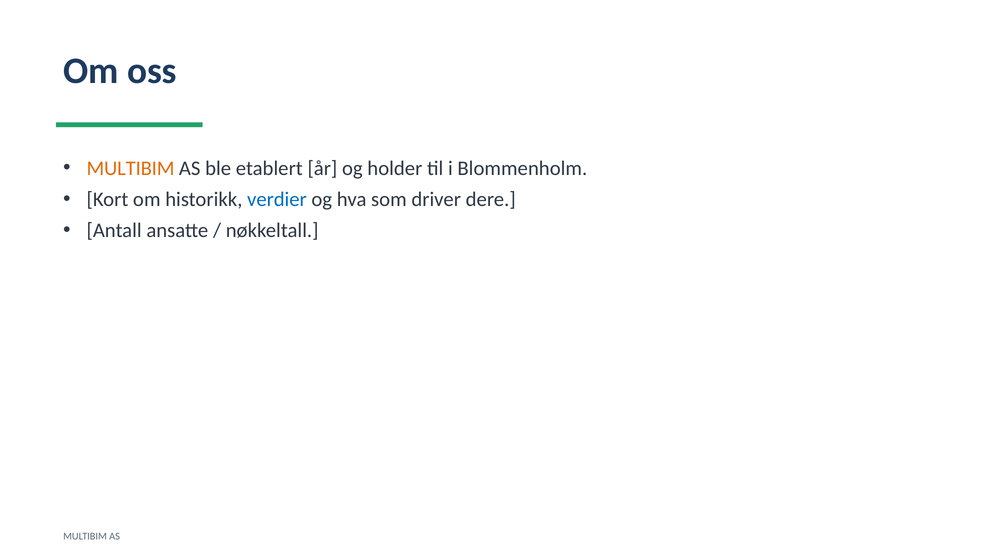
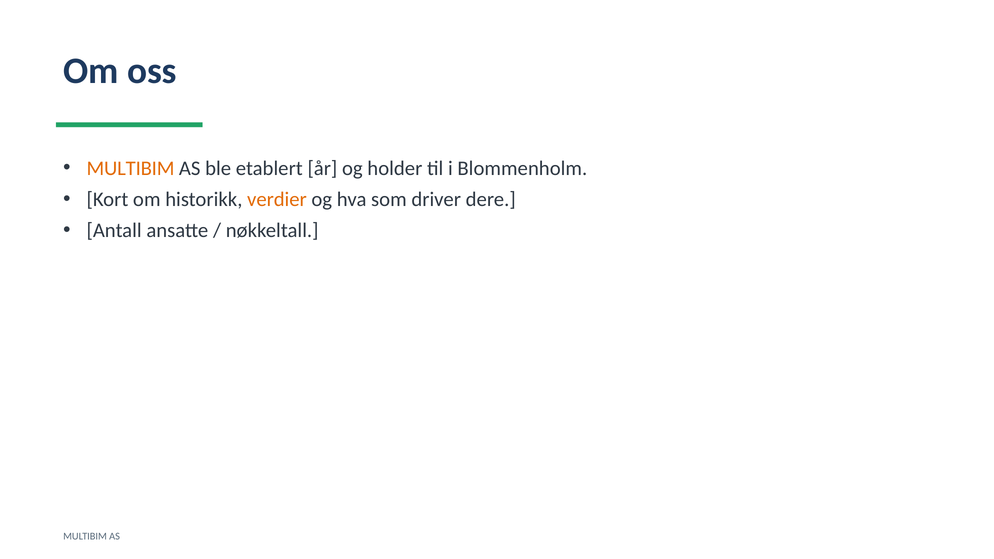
verdier colour: blue -> orange (277, 199)
